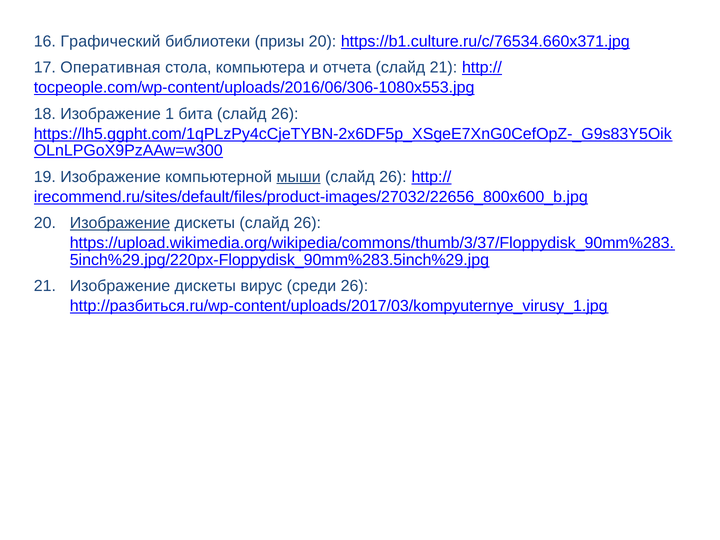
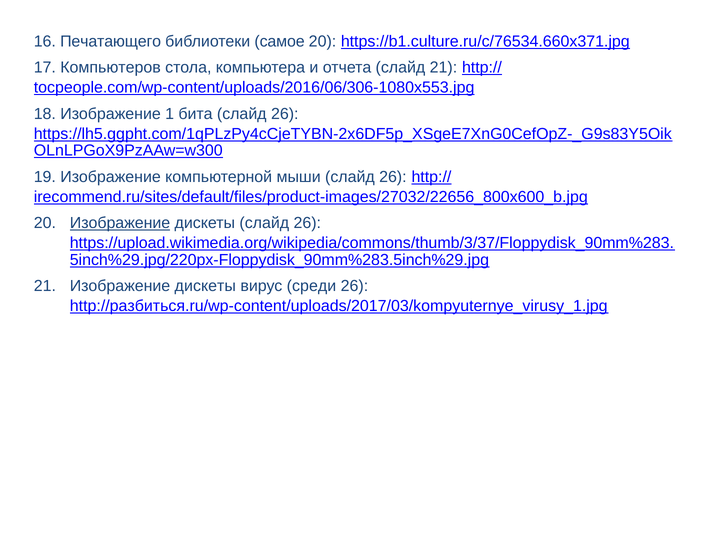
Графический: Графический -> Печатающего (111, 41)
призы: призы -> самое (280, 41)
Оперативная: Оперативная -> Компьютеров (111, 68)
мыши underline: present -> none (299, 177)
